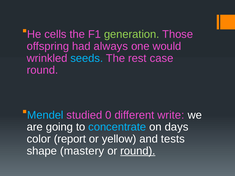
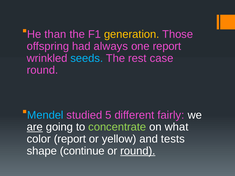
cells: cells -> than (55, 34)
generation colour: light green -> yellow (132, 34)
one would: would -> report (167, 46)
0: 0 -> 5 (108, 115)
write: write -> fairly (171, 115)
are underline: none -> present (35, 127)
concentrate colour: light blue -> light green (117, 127)
days: days -> what (177, 127)
mastery: mastery -> continue (82, 151)
